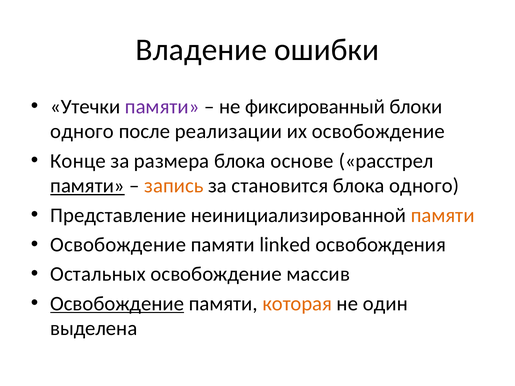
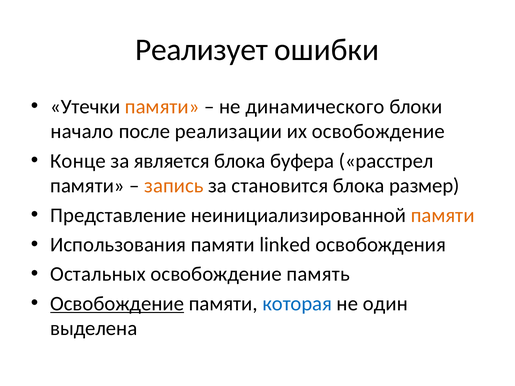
Владение: Владение -> Реализует (201, 50)
памяти colour: purple -> orange (162, 107)
фиксированный: фиксированный -> динамического (315, 107)
одного: одного -> начало (82, 131)
размера: размера -> является (172, 161)
основе: основе -> буфера (302, 161)
памяти underline: present -> none (87, 186)
блока одного: одного -> размер (424, 186)
Освобождение: Освобождение -> Использования (118, 245)
массив: массив -> память (318, 274)
которая colour: orange -> blue (297, 304)
